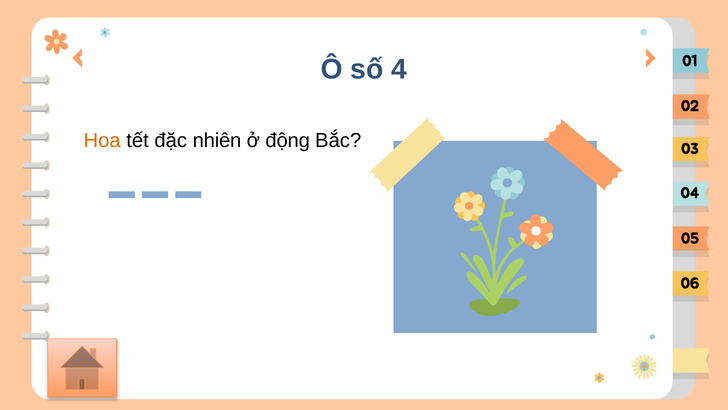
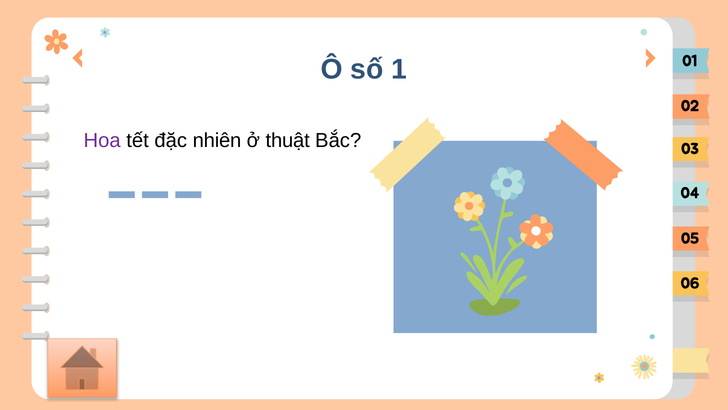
4: 4 -> 1 (399, 69)
Hoa colour: orange -> purple (102, 140)
động: động -> thuật (288, 140)
